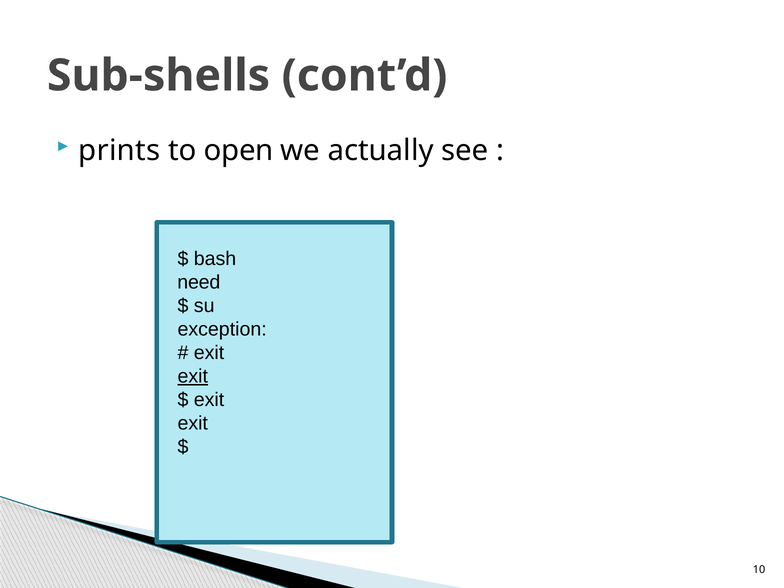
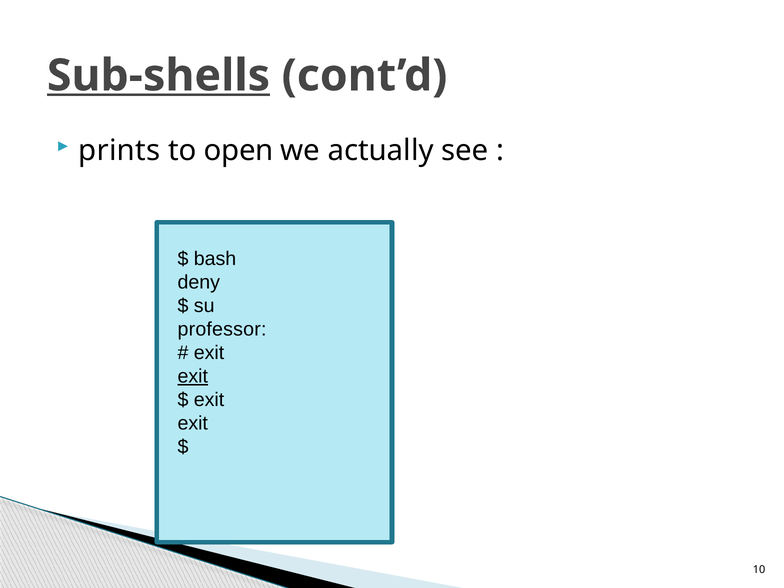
Sub-shells underline: none -> present (158, 76)
need: need -> deny (199, 282)
exception: exception -> professor (222, 329)
